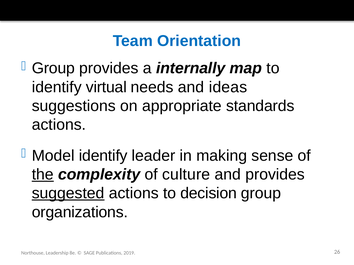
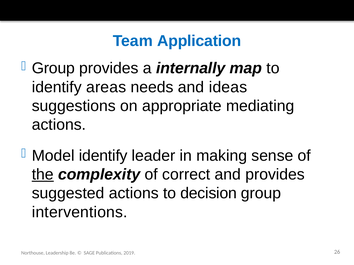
Orientation: Orientation -> Application (199, 41)
virtual: virtual -> areas (106, 87)
standards: standards -> mediating (260, 106)
culture: culture -> correct (186, 175)
suggested underline: present -> none (68, 194)
organizations: organizations -> interventions (80, 213)
